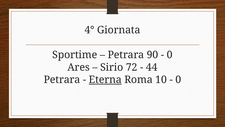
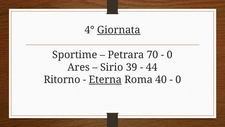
Giornata underline: none -> present (119, 30)
90: 90 -> 70 (152, 55)
72: 72 -> 39 (132, 67)
Petrara: Petrara -> Ritorno (62, 79)
10: 10 -> 40 (161, 79)
